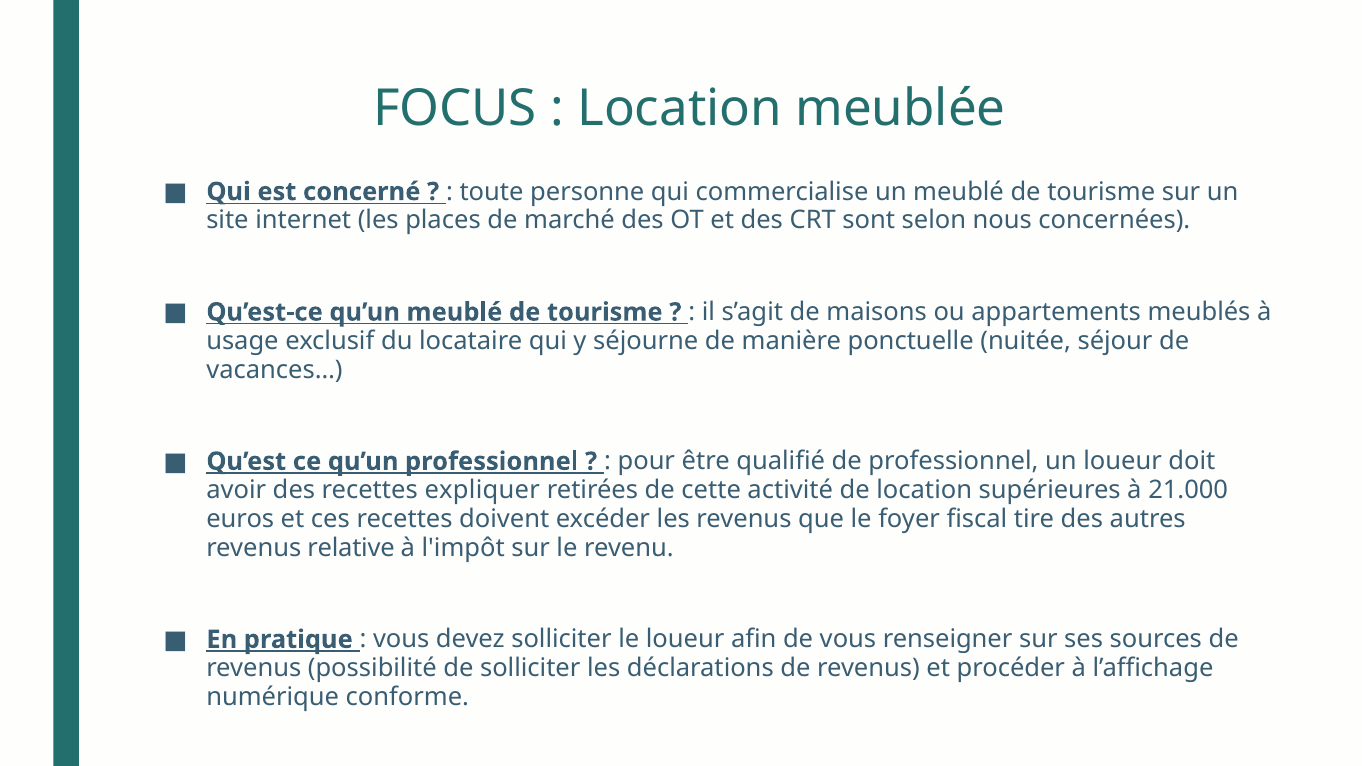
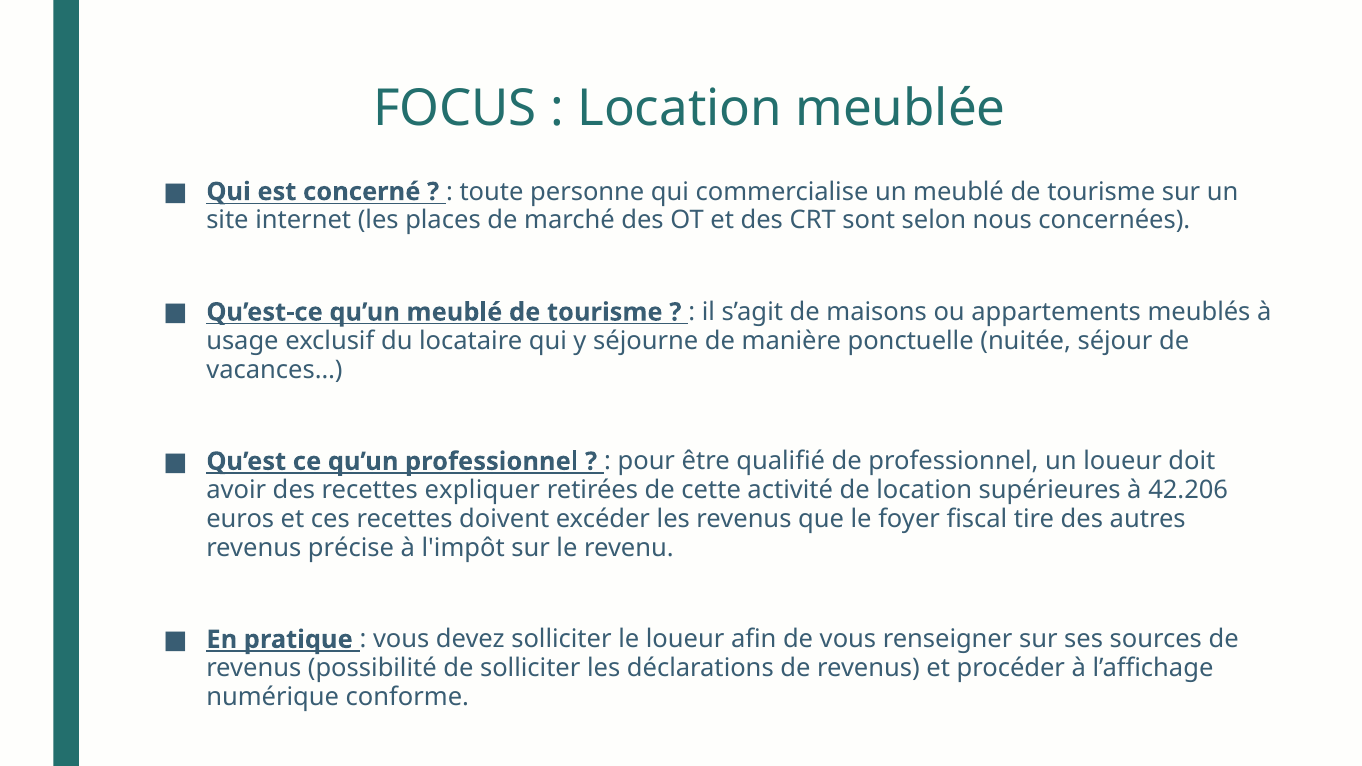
21.000: 21.000 -> 42.206 (1188, 490)
relative: relative -> précise (351, 548)
